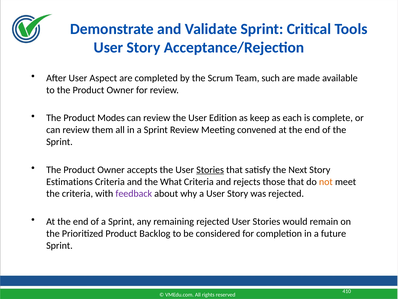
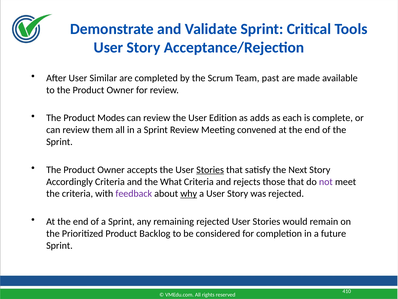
Aspect: Aspect -> Similar (103, 78)
such: such -> past (271, 78)
keep: keep -> adds (260, 118)
Estimations: Estimations -> Accordingly (70, 181)
not colour: orange -> purple (326, 181)
why underline: none -> present (189, 193)
